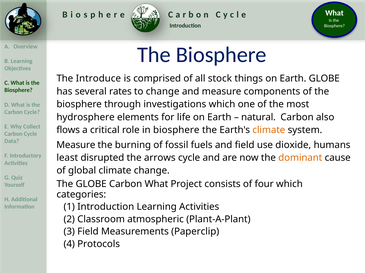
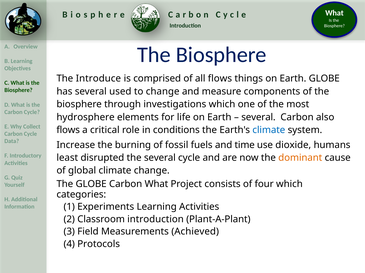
all stock: stock -> flows (220, 79)
rates: rates -> used (120, 92)
natural: natural -> several (258, 117)
in biosphere: biosphere -> conditions (176, 130)
climate colour: orange -> blue (269, 130)
Measure: Measure -> Increase (76, 145)
and field: field -> time (245, 145)
the arrows: arrows -> several (160, 158)
1 Introduction: Introduction -> Experiments (106, 207)
Classroom atmospheric: atmospheric -> introduction (156, 220)
Paperclip: Paperclip -> Achieved (195, 232)
